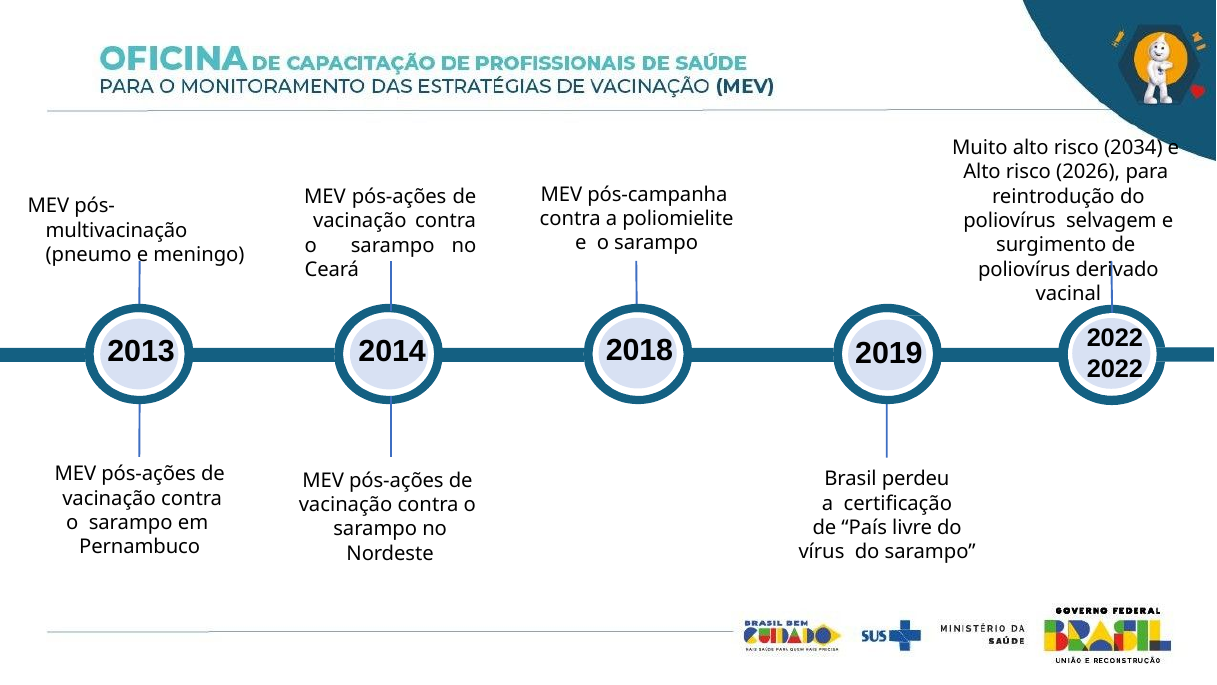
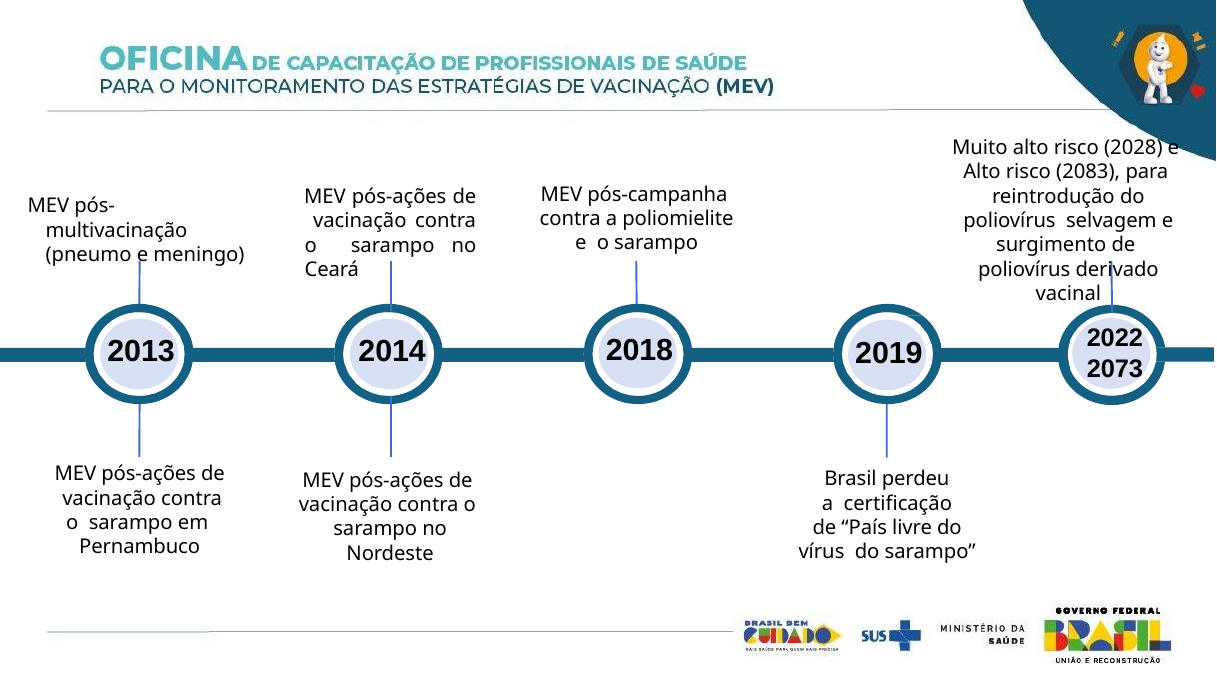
2034: 2034 -> 2028 (1133, 148)
2026: 2026 -> 2083 (1088, 172)
2022: 2022 -> 2073 (1115, 369)
